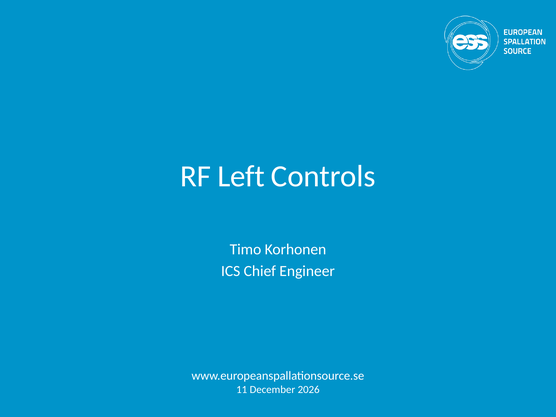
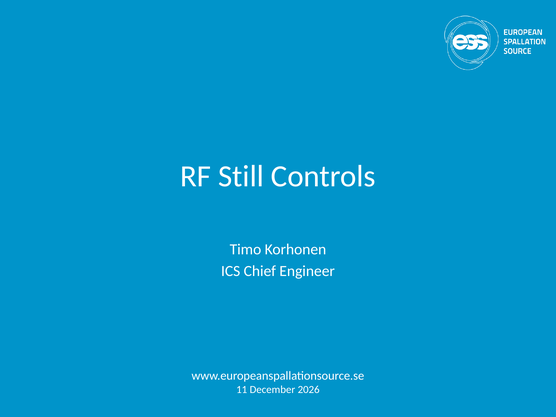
Left: Left -> Still (241, 176)
